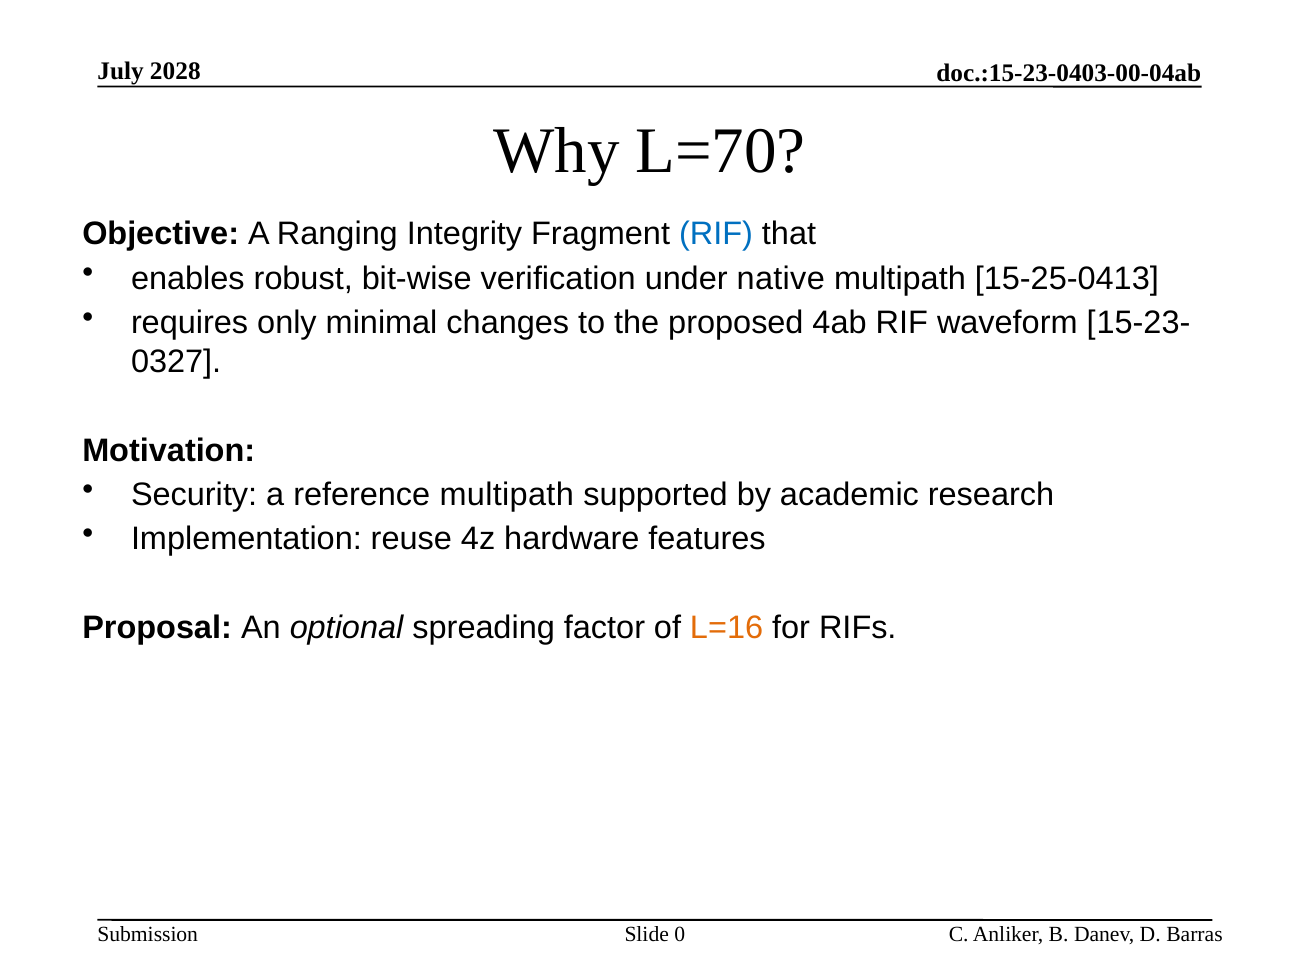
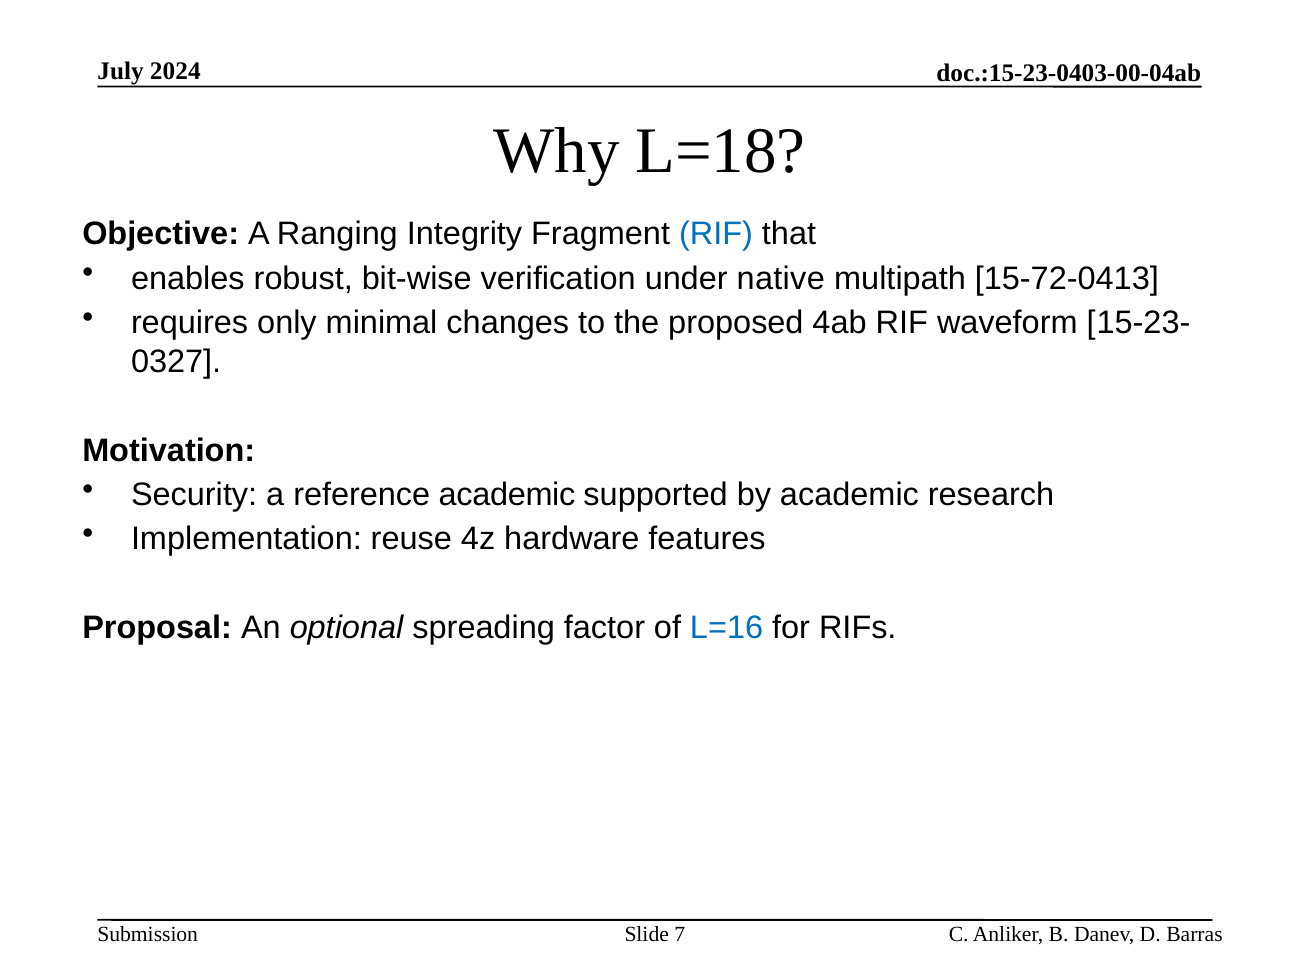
2028: 2028 -> 2024 (175, 71)
L=70: L=70 -> L=18 (721, 151)
15-25-0413: 15-25-0413 -> 15-72-0413 (1067, 278)
reference multipath: multipath -> academic (507, 495)
L=16 colour: orange -> blue (727, 628)
0: 0 -> 7 (680, 934)
